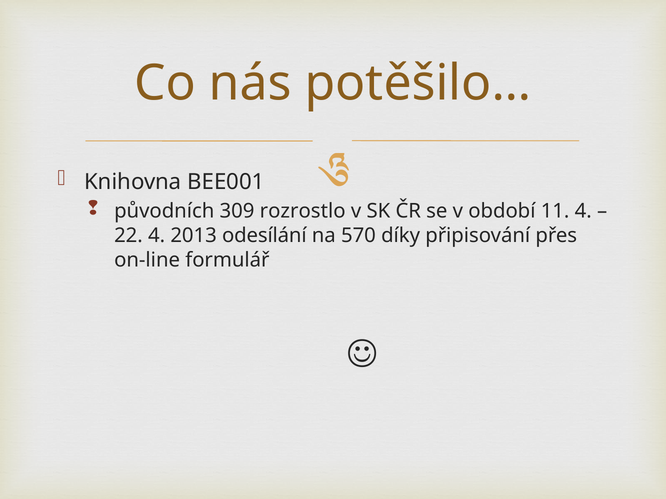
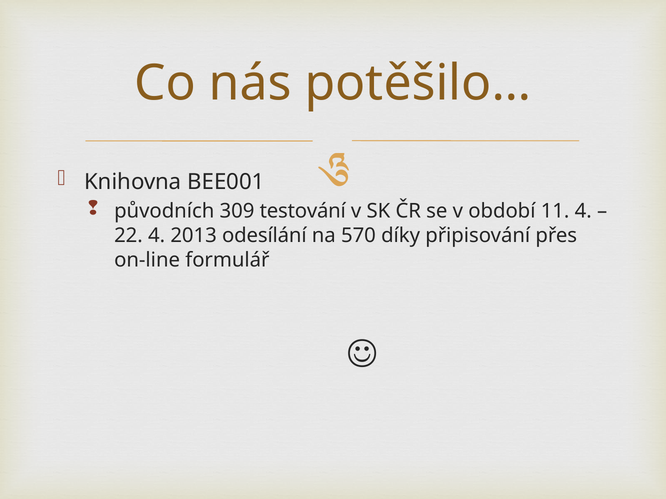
rozrostlo: rozrostlo -> testování (303, 211)
